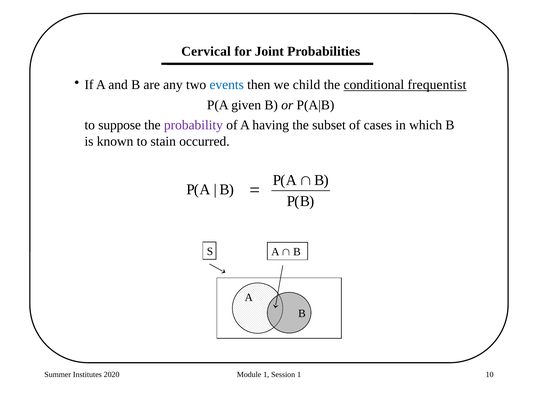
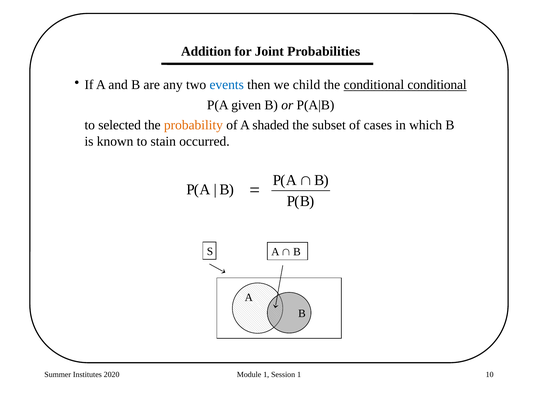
Cervical: Cervical -> Addition (206, 51)
conditional frequentist: frequentist -> conditional (437, 85)
suppose: suppose -> selected (120, 125)
probability colour: purple -> orange (193, 125)
having: having -> shaded (271, 125)
